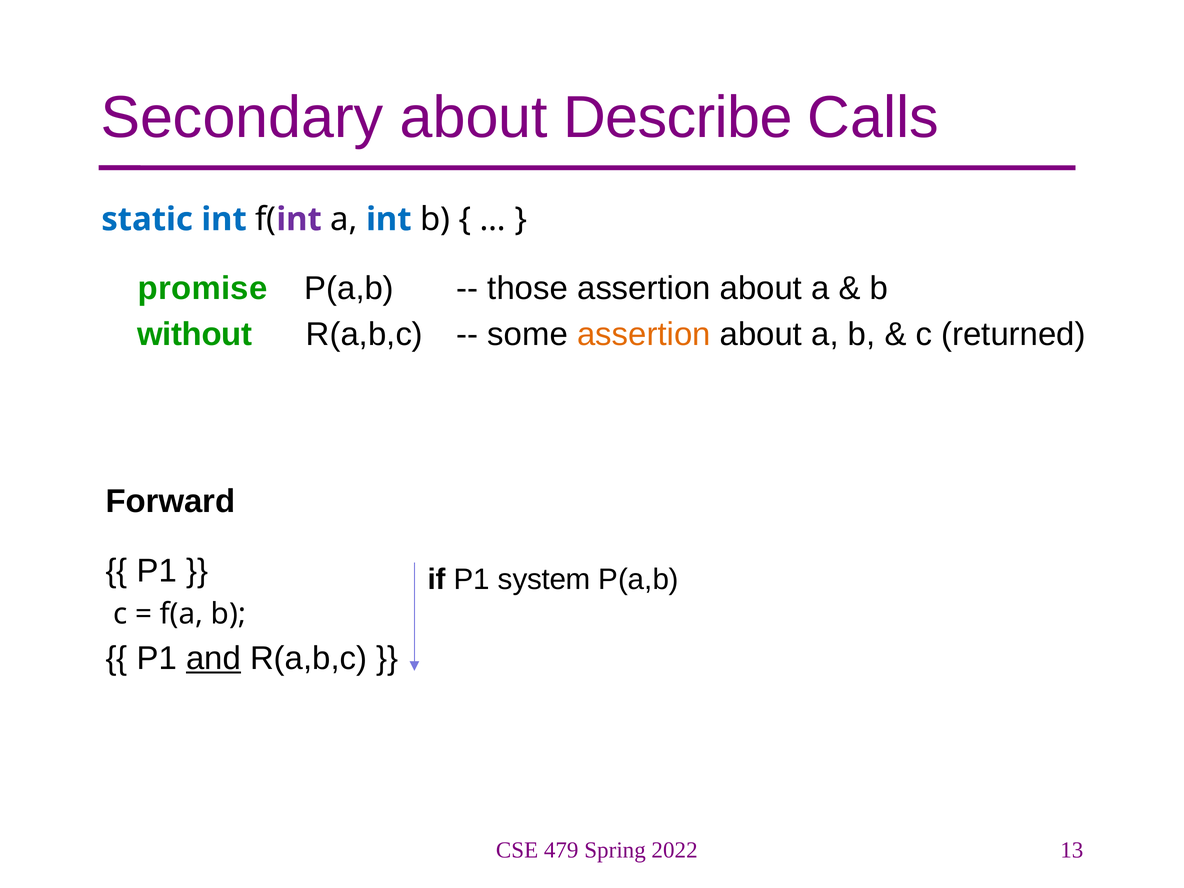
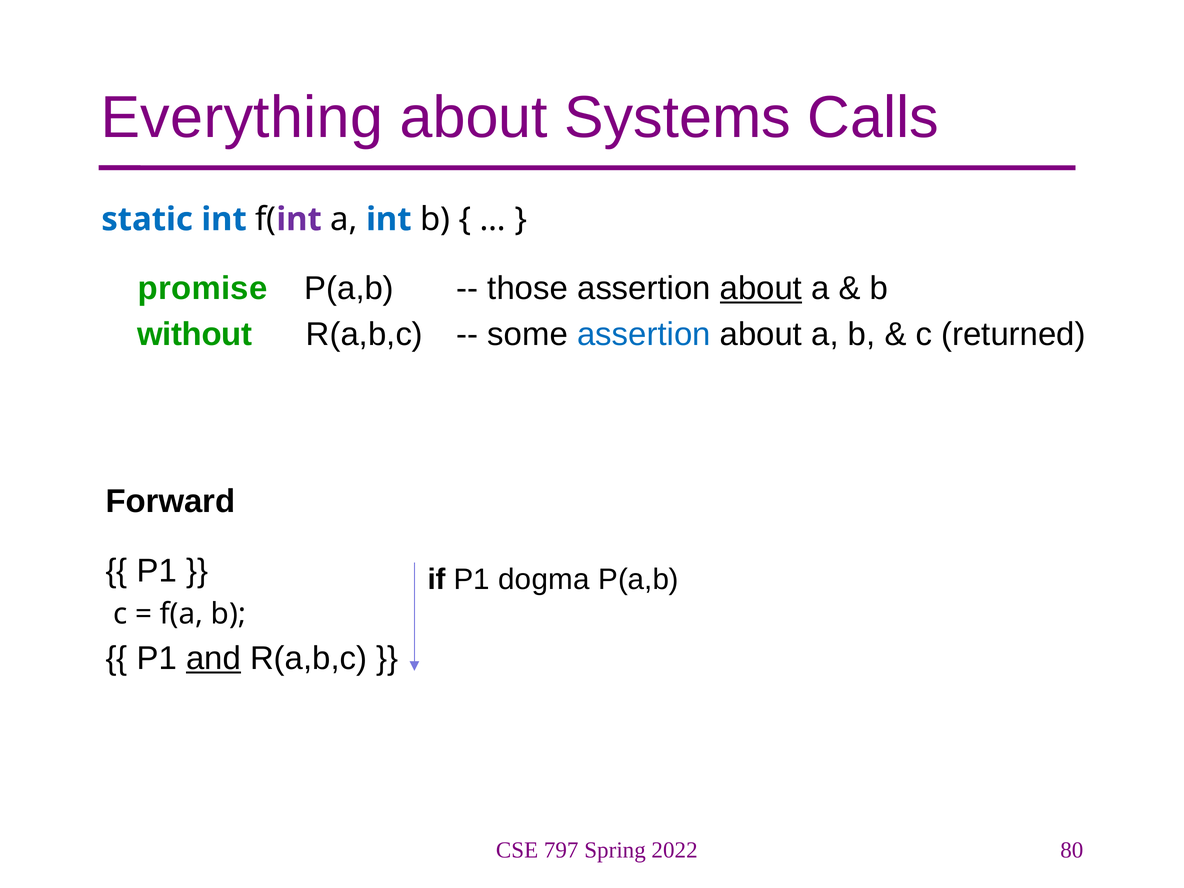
Secondary: Secondary -> Everything (242, 118)
Describe: Describe -> Systems (678, 118)
about underline: none -> present (761, 288)
assertion colour: orange -> blue (644, 335)
system: system -> dogma (544, 580)
479: 479 -> 797 (561, 850)
13: 13 -> 80 (1072, 850)
